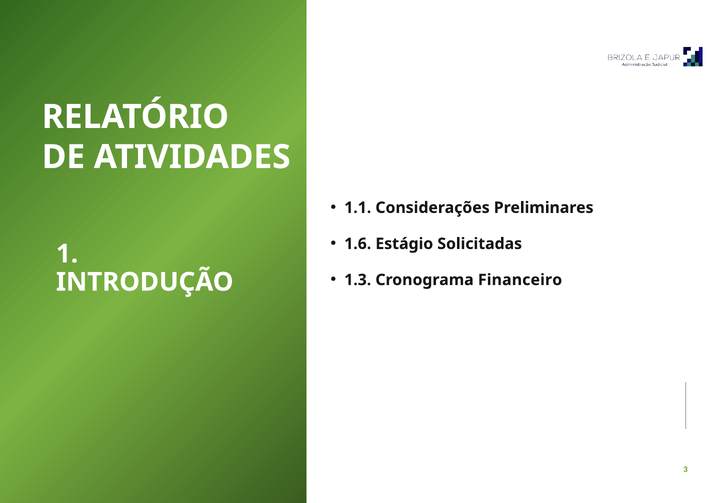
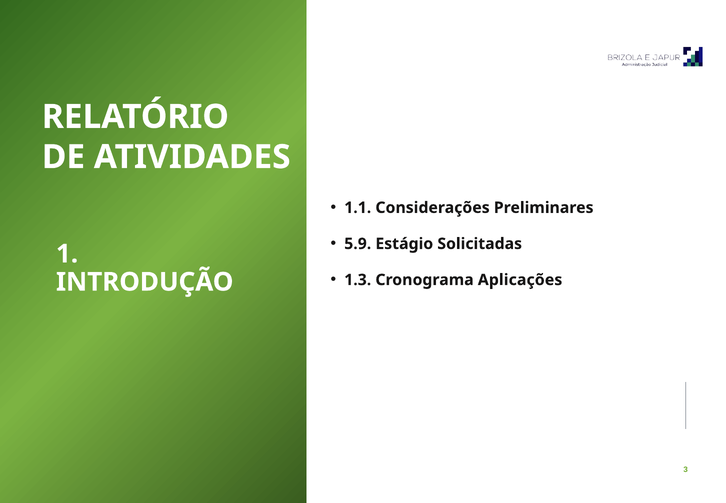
1.6: 1.6 -> 5.9 (358, 244)
Financeiro: Financeiro -> Aplicações (520, 280)
